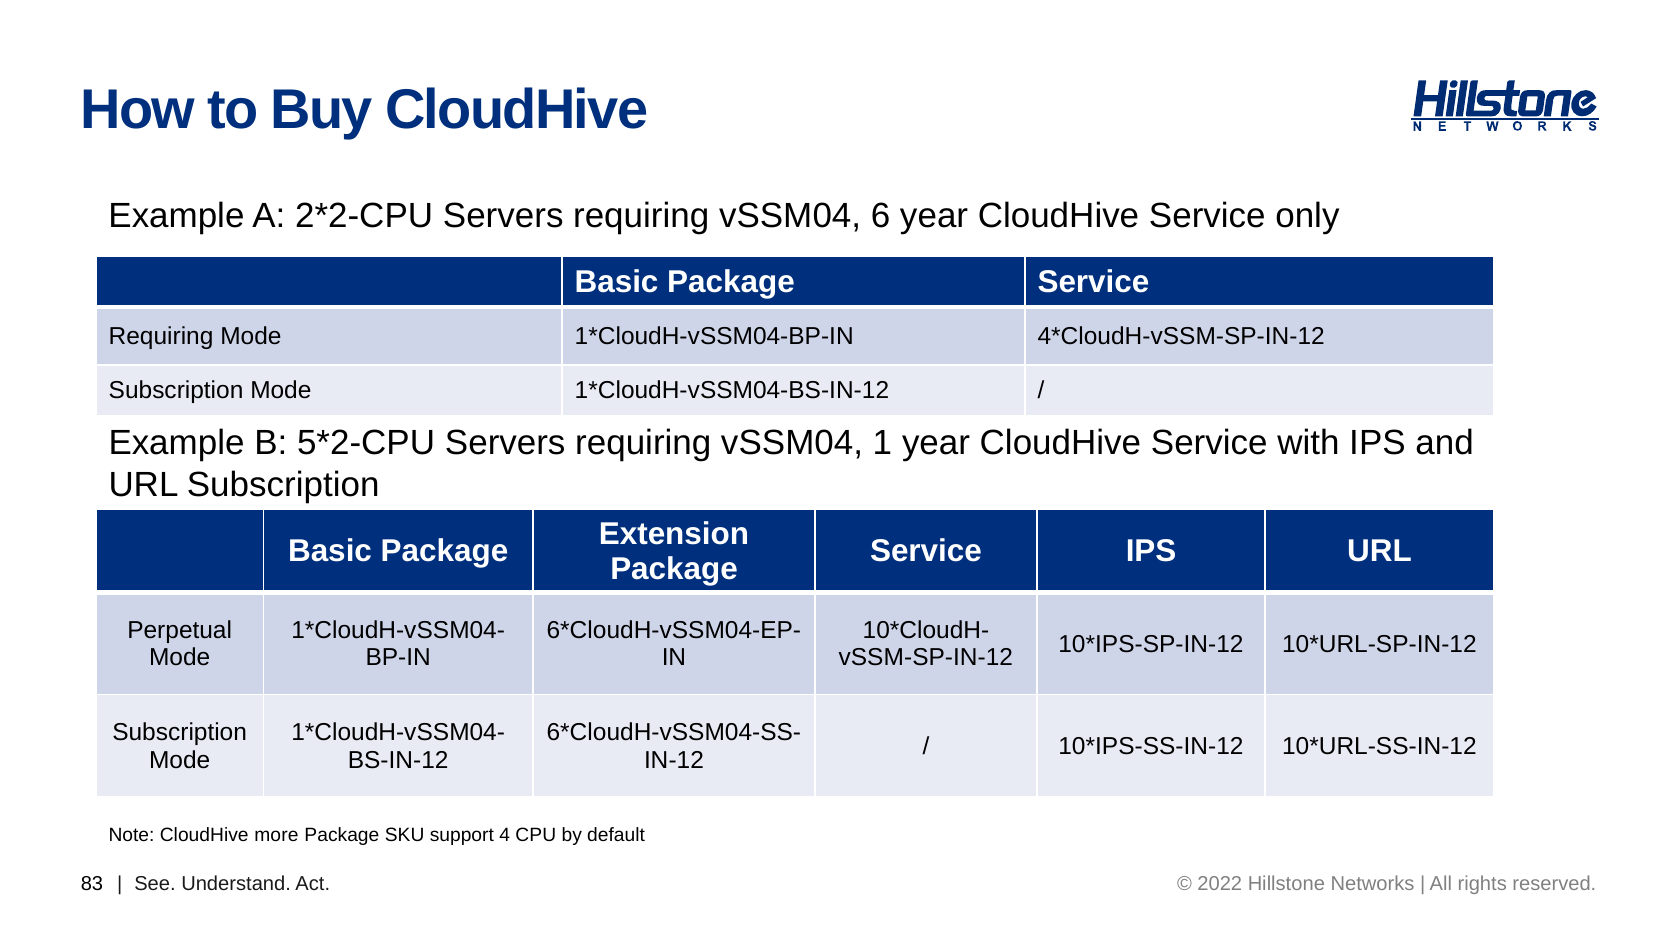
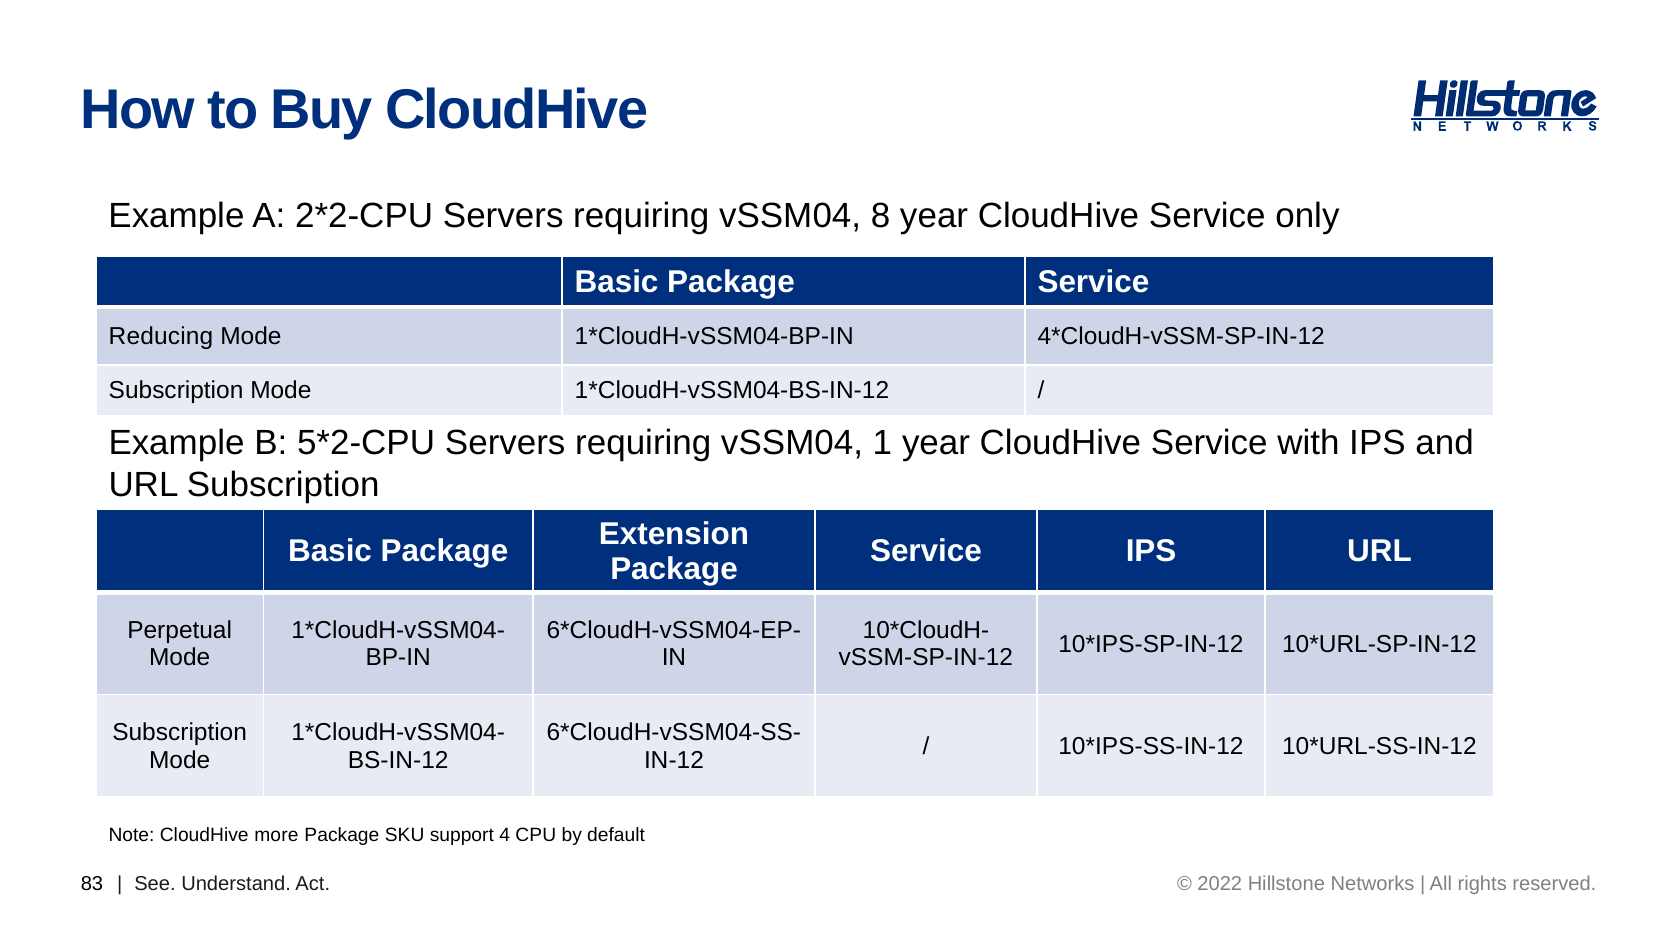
6: 6 -> 8 (881, 216)
Requiring: Requiring -> Reducing (161, 336)
